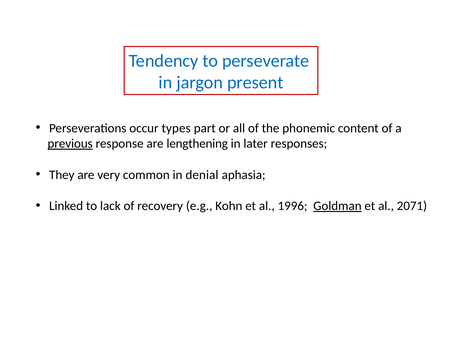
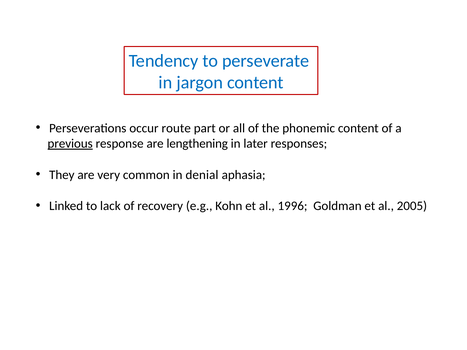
jargon present: present -> content (255, 83)
types: types -> route (176, 128)
Goldman underline: present -> none (337, 206)
2071: 2071 -> 2005 (412, 206)
